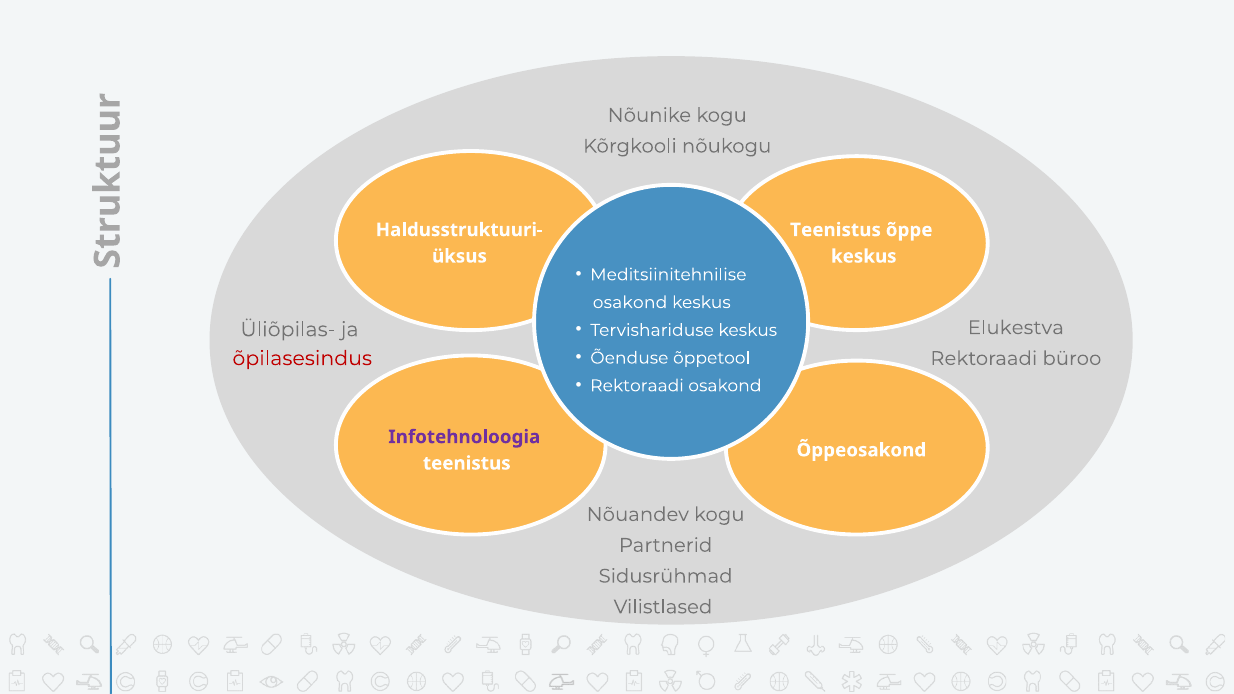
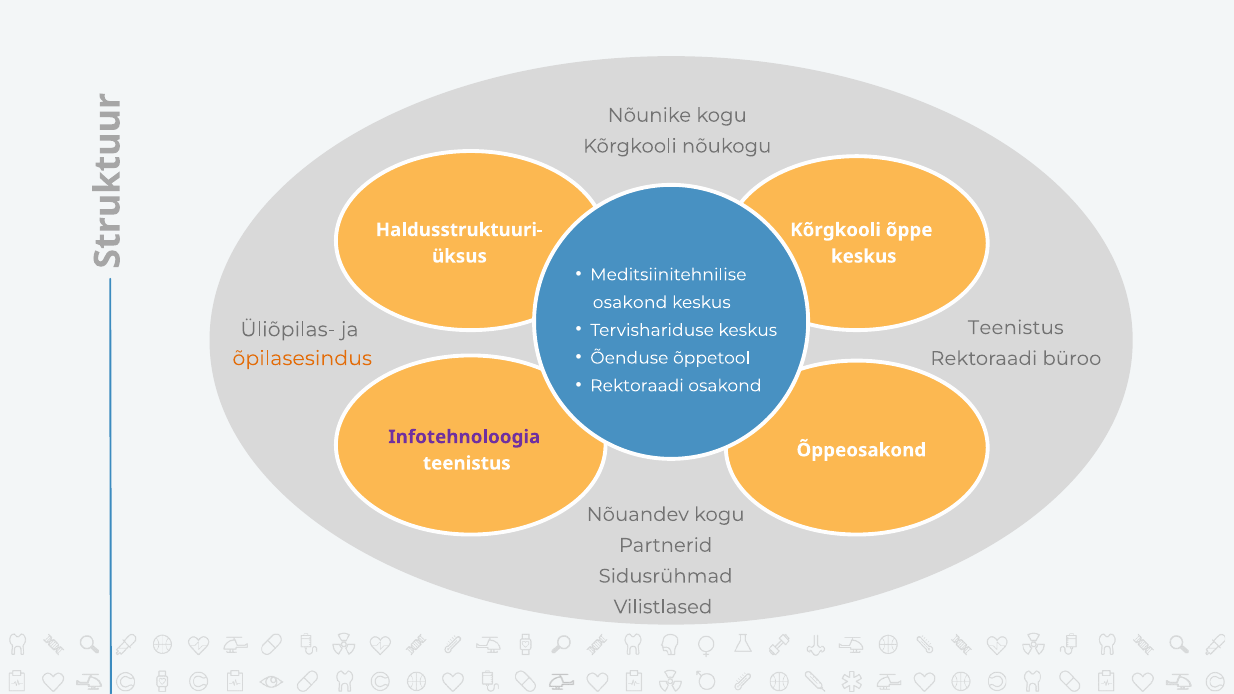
Teenistus: Teenistus -> Kõrgkooli (836, 230)
Elukestva: Elukestva -> Teenistus (1016, 328)
õpilasesindus colour: red -> orange (302, 358)
